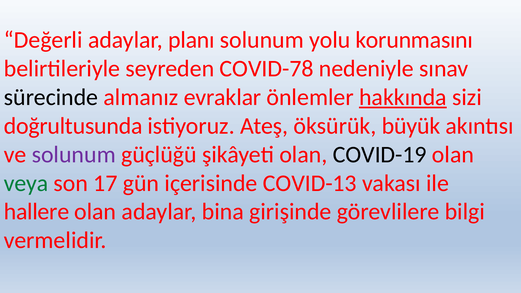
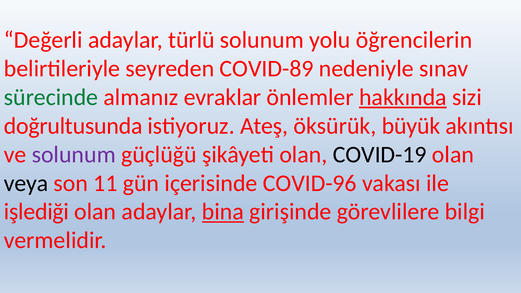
planı: planı -> türlü (191, 40)
korunmasını: korunmasını -> öğrencilerin (414, 40)
COVID-78: COVID-78 -> COVID-89 (267, 69)
sürecinde colour: black -> green (51, 97)
veya colour: green -> black (26, 183)
17: 17 -> 11 (105, 183)
COVID-13: COVID-13 -> COVID-96 (310, 183)
hallere: hallere -> işlediği (36, 212)
bina underline: none -> present (223, 212)
